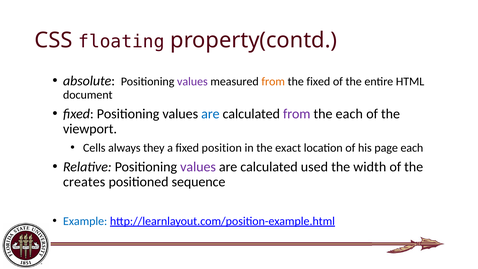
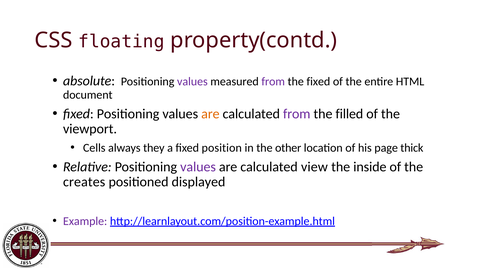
from colour: orange -> purple (273, 81)
are colour: blue -> orange (210, 114)
the each: each -> filled (349, 114)
exact: exact -> other (288, 148)
page each: each -> thick (412, 148)
used: used -> view (314, 167)
width: width -> inside (370, 167)
sequence: sequence -> displayed (198, 182)
Example colour: blue -> purple (85, 221)
